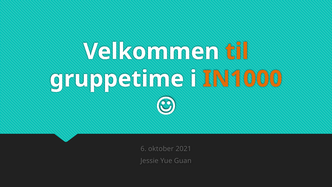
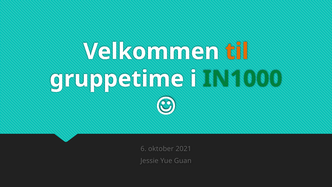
IN1000 colour: orange -> green (242, 79)
